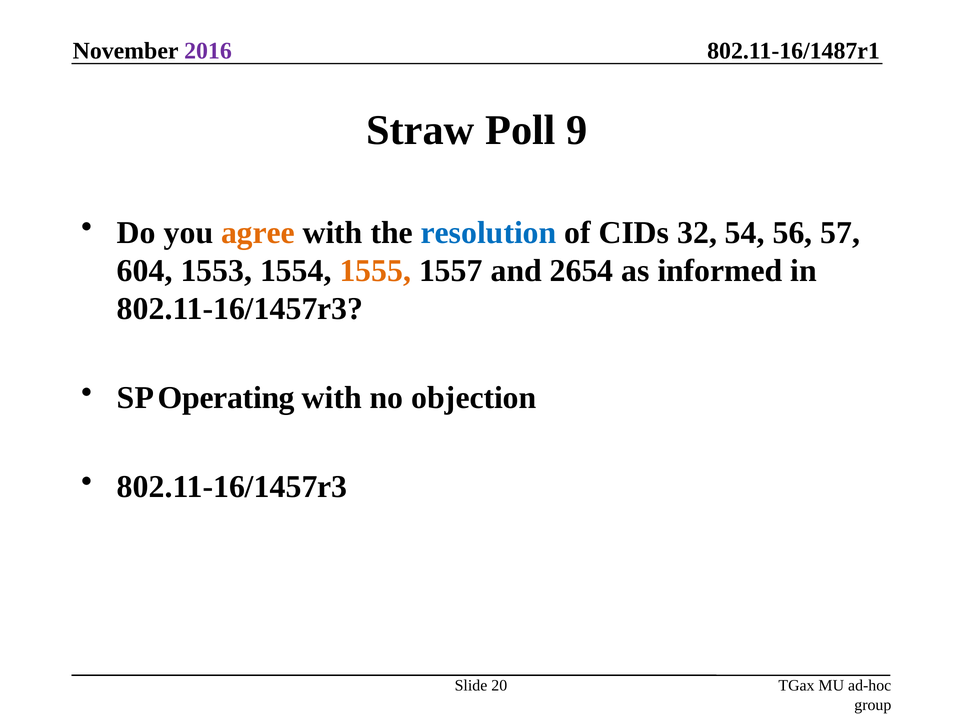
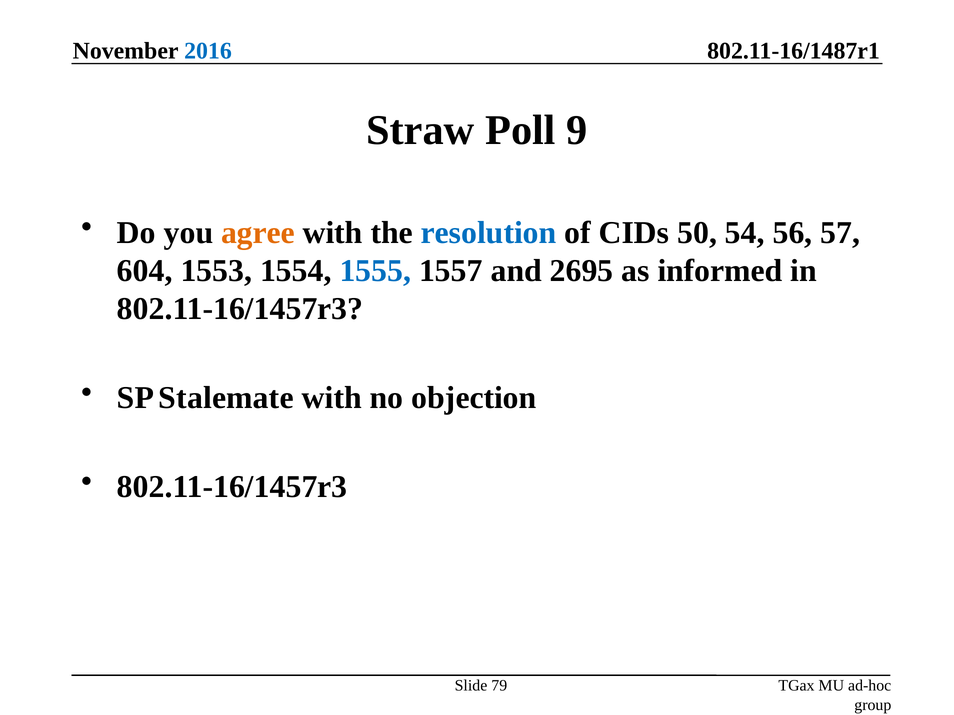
2016 colour: purple -> blue (208, 51)
32: 32 -> 50 (697, 233)
1555 colour: orange -> blue (375, 271)
2654: 2654 -> 2695 (582, 271)
Operating: Operating -> Stalemate (226, 398)
20: 20 -> 79 (499, 686)
